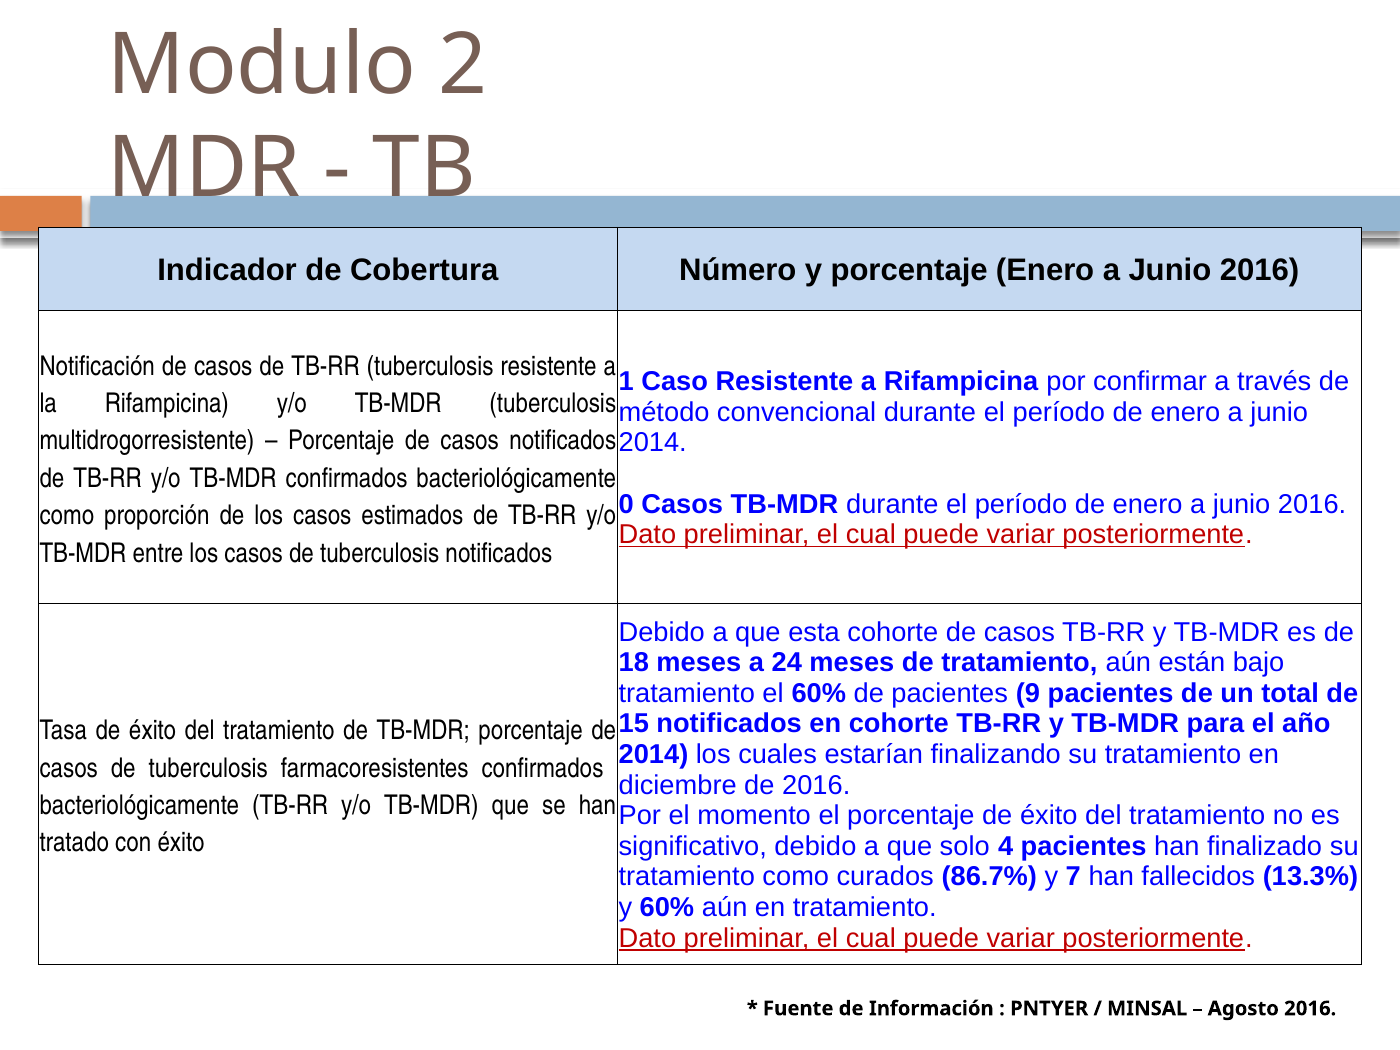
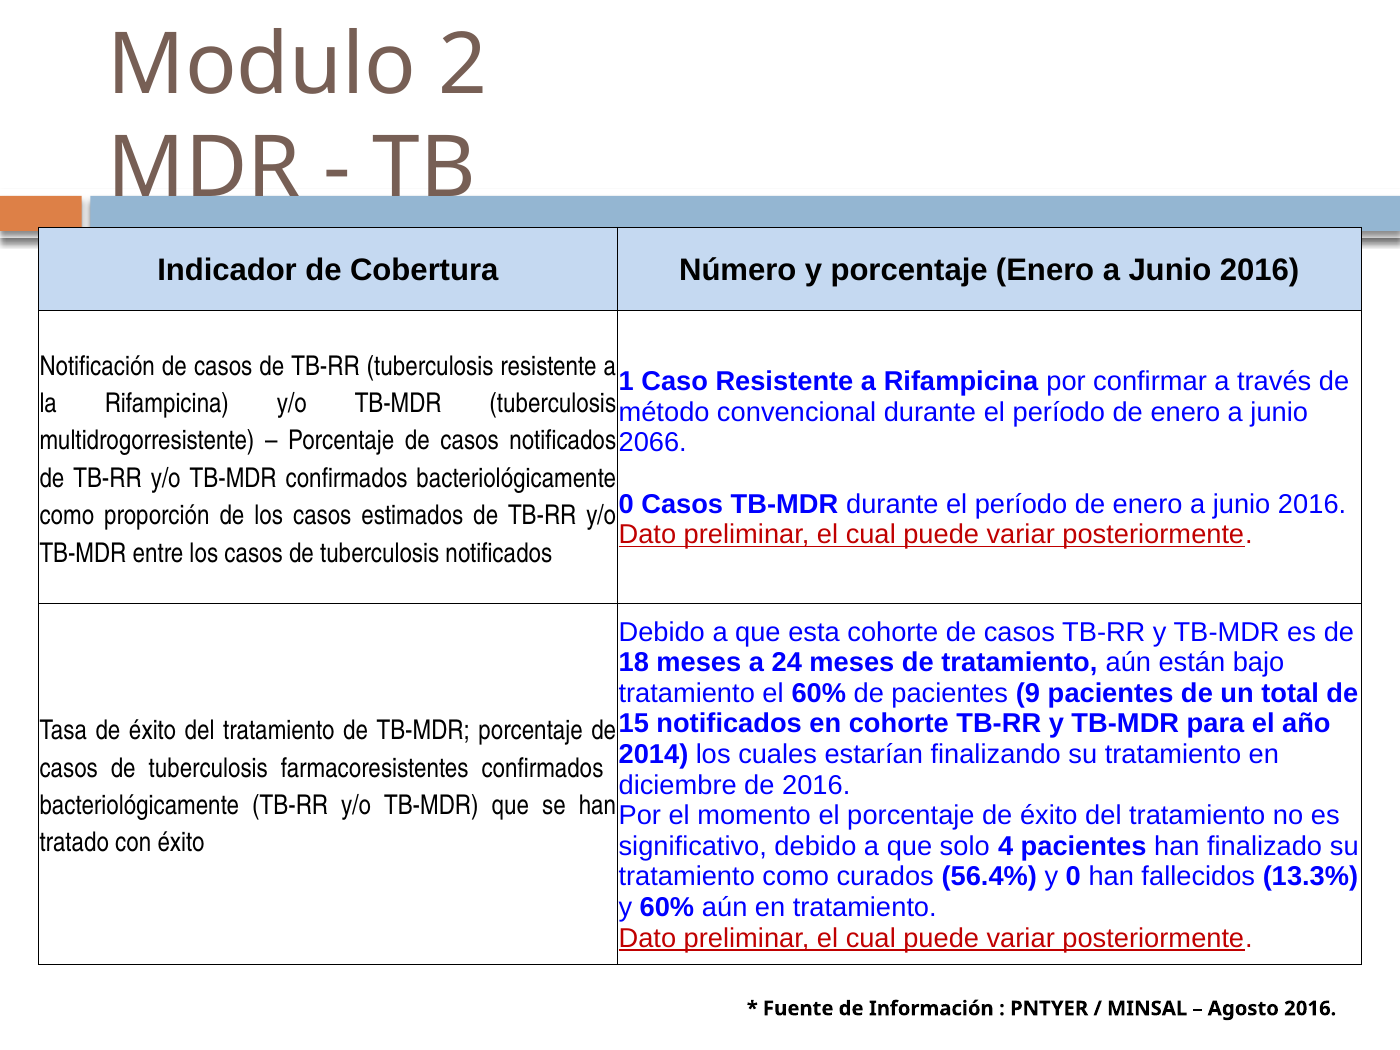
2014: 2014 -> 2066 (653, 443)
86.7%: 86.7% -> 56.4% (989, 877)
y 7: 7 -> 0 (1073, 877)
